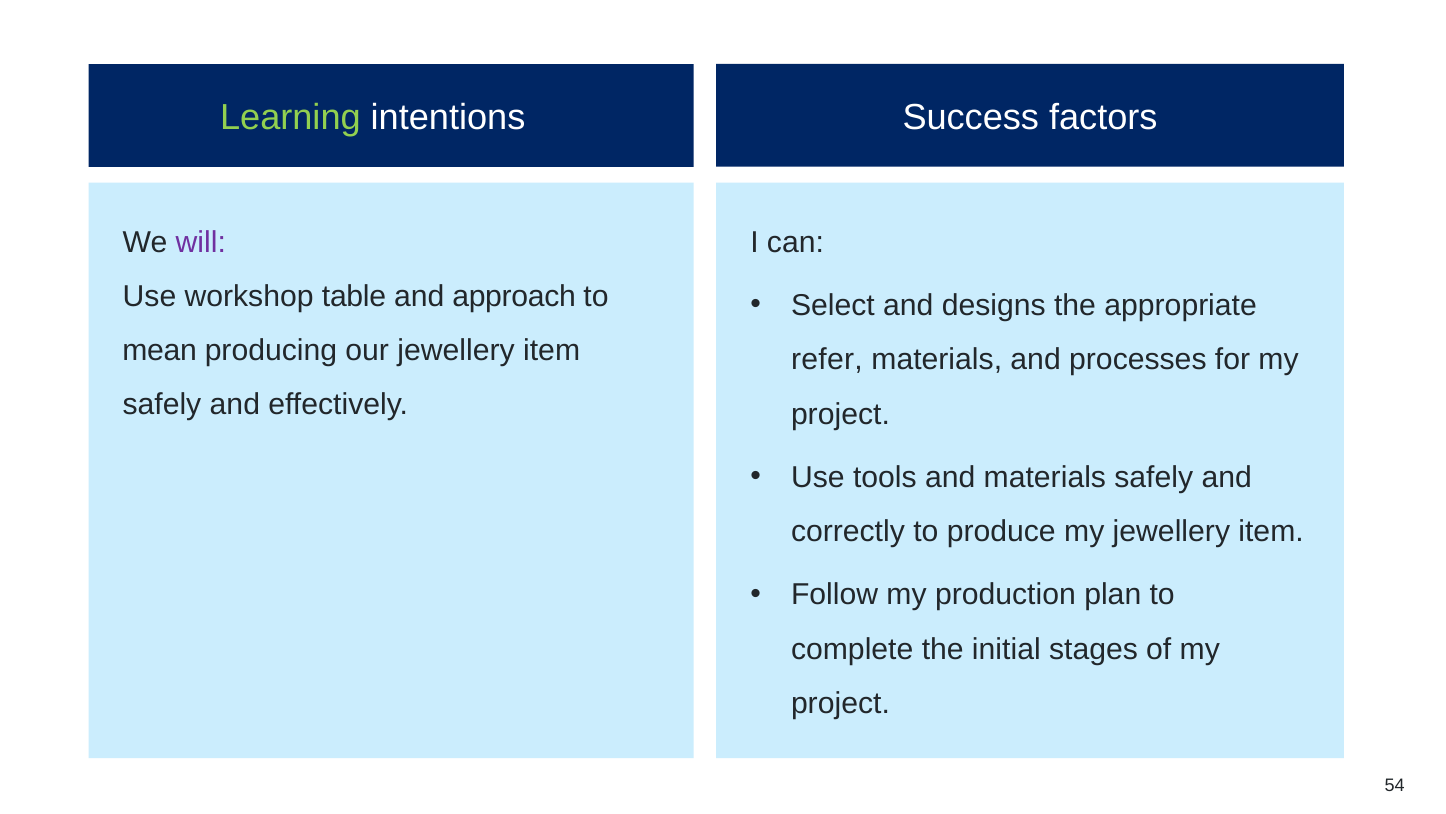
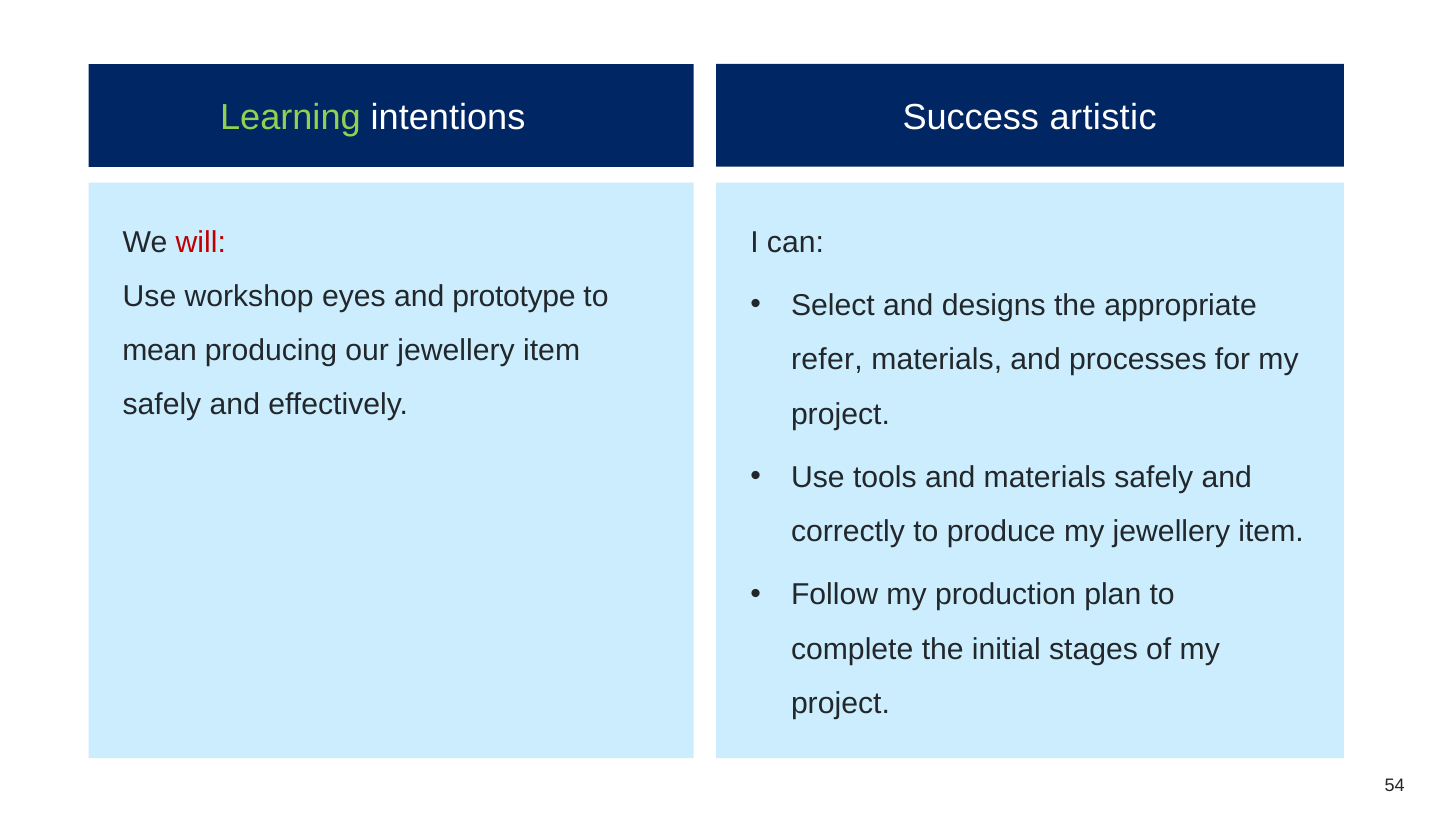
factors: factors -> artistic (1103, 118)
will colour: purple -> red (201, 242)
table: table -> eyes (354, 296)
approach: approach -> prototype (514, 296)
